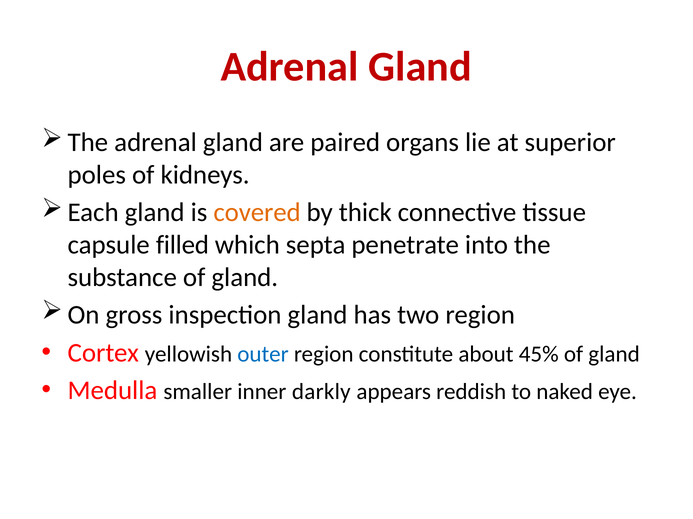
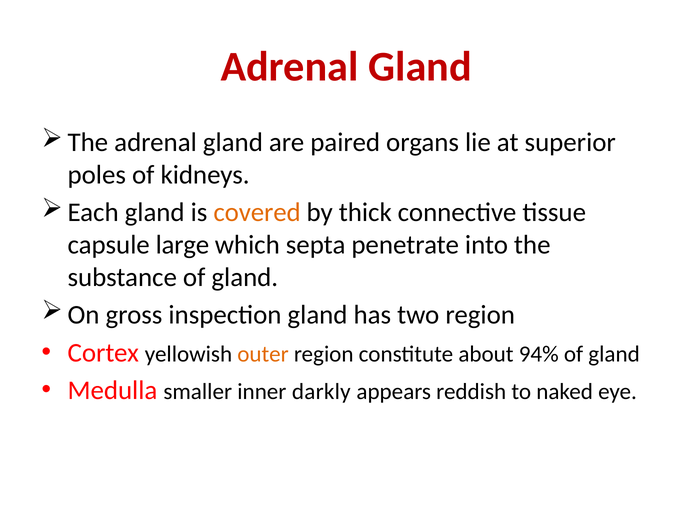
filled: filled -> large (182, 245)
outer colour: blue -> orange (263, 354)
45%: 45% -> 94% (539, 354)
